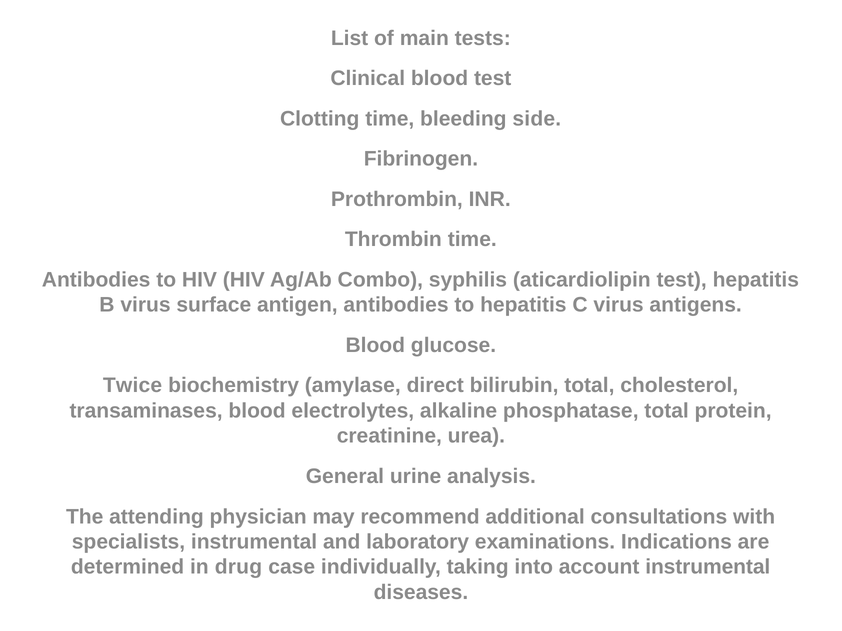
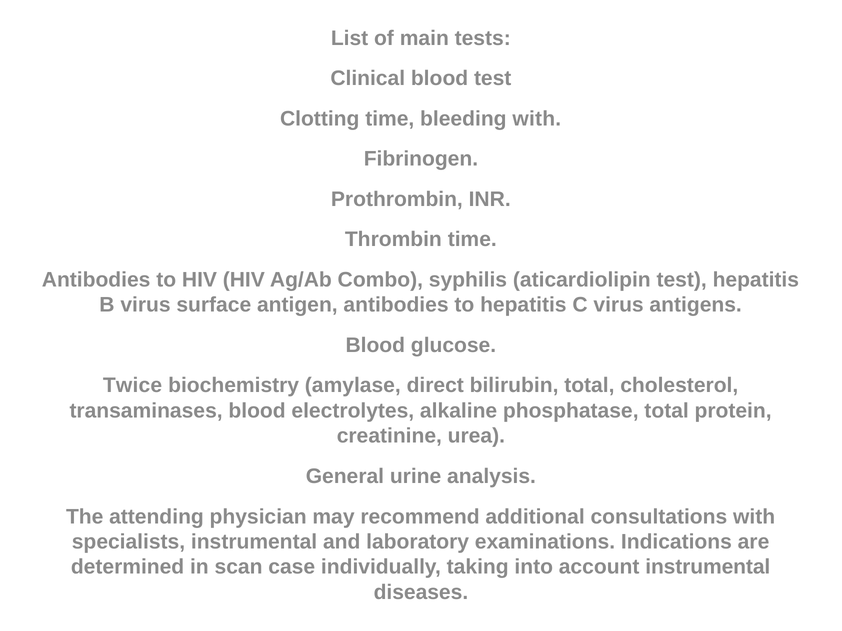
bleeding side: side -> with (537, 119)
drug: drug -> scan (239, 568)
